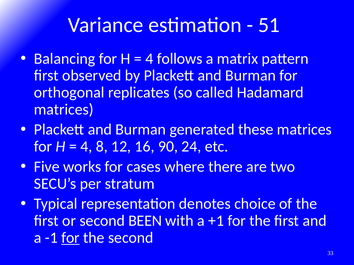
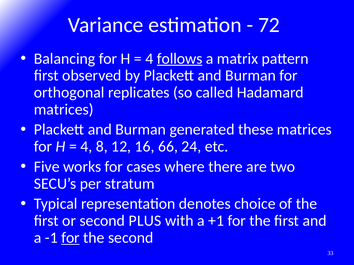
51: 51 -> 72 (269, 25)
follows underline: none -> present (180, 59)
90: 90 -> 66 (168, 147)
BEEN: BEEN -> PLUS (145, 221)
